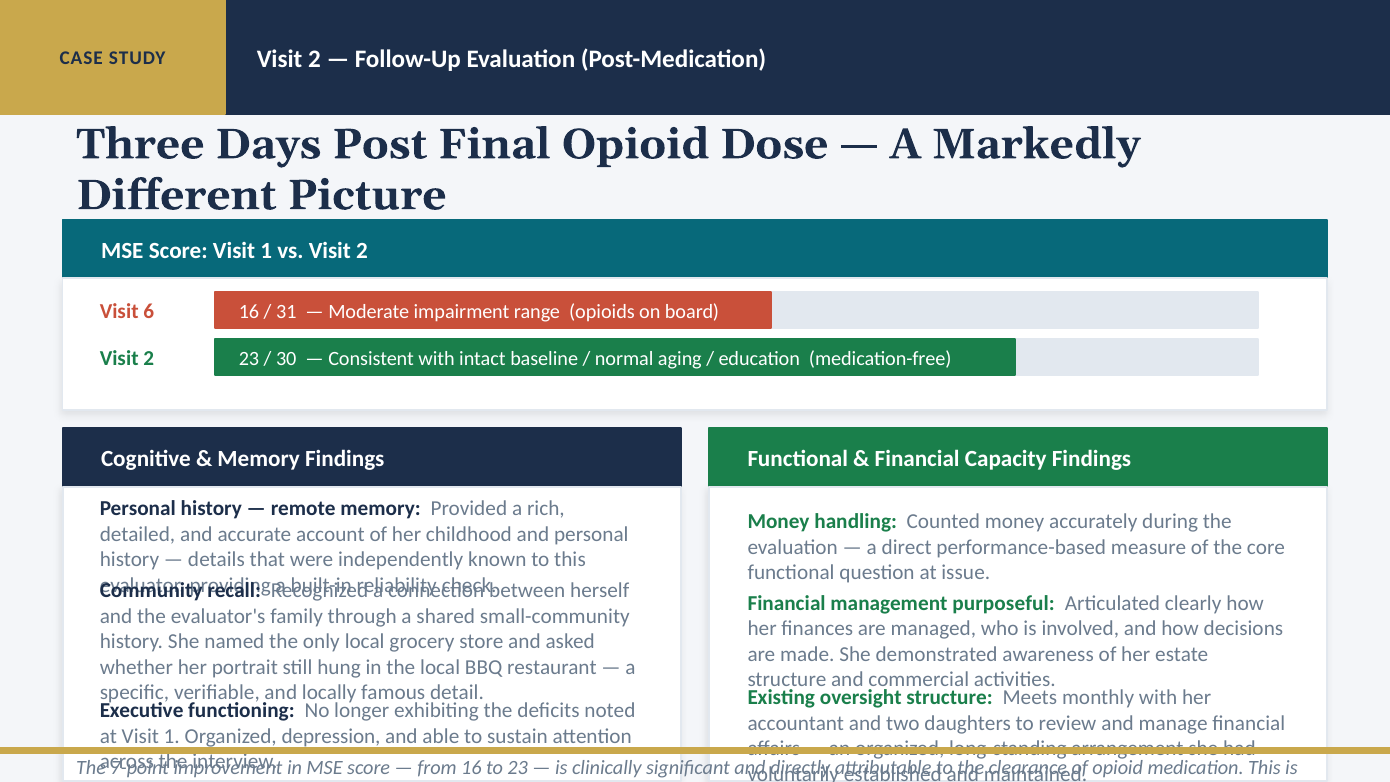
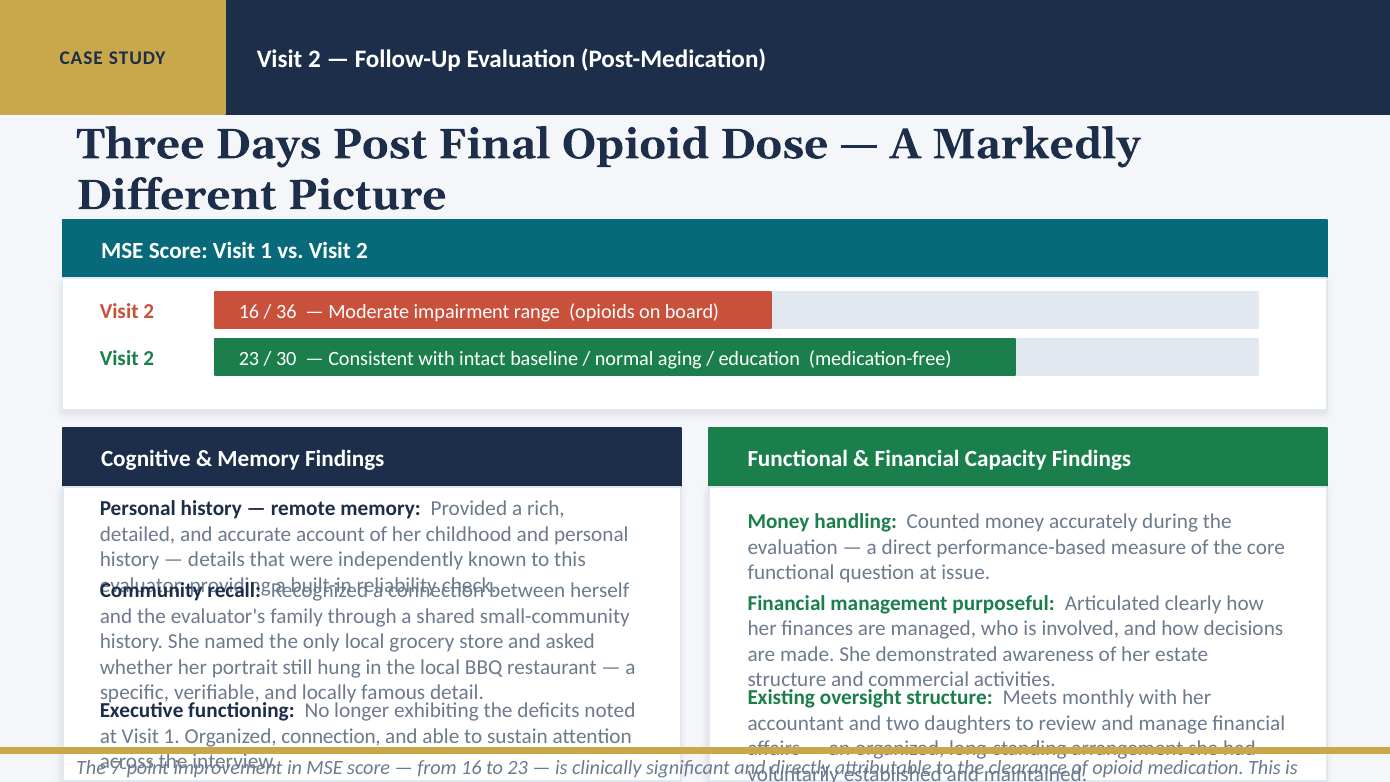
6: 6 -> 2 (149, 311)
31: 31 -> 36 (286, 311)
Organized depression: depression -> connection (331, 736)
